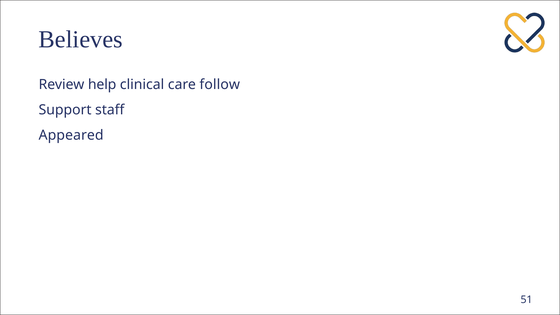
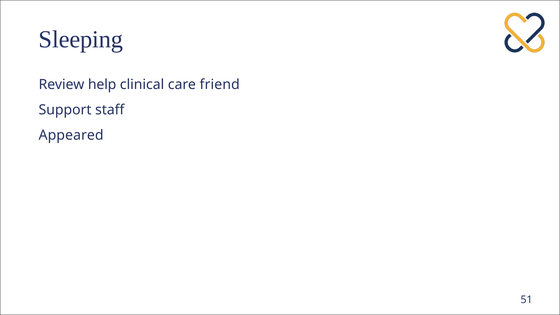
Believes: Believes -> Sleeping (81, 39)
follow: follow -> friend (220, 85)
